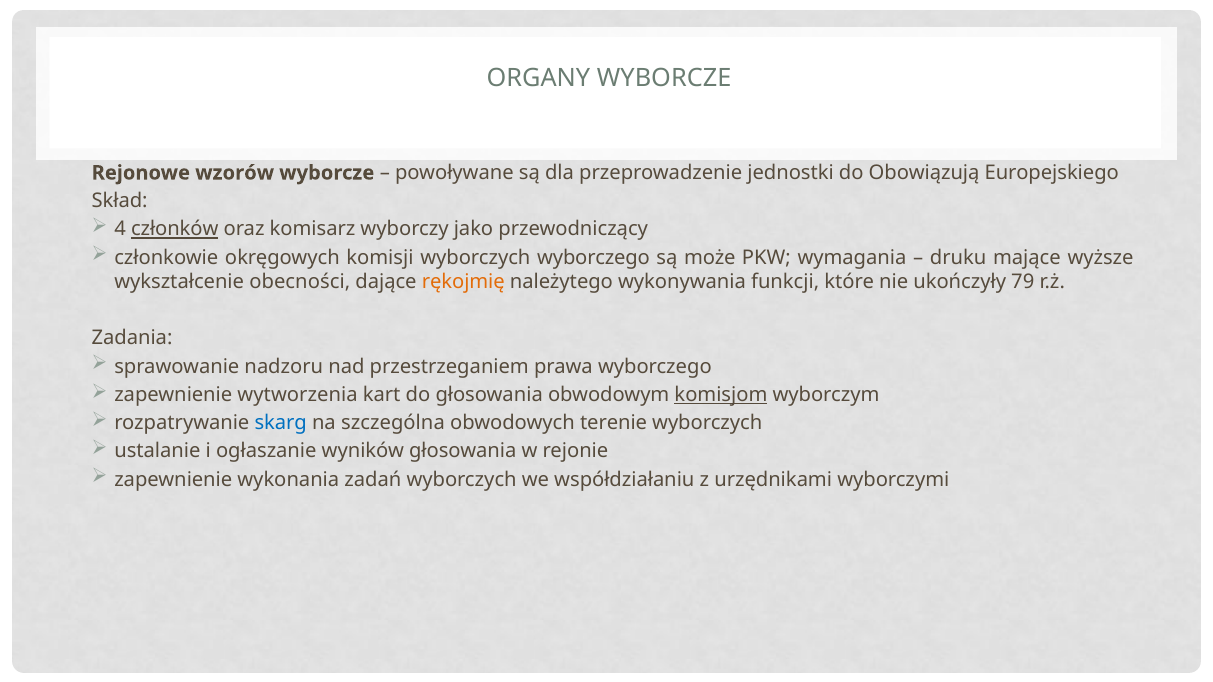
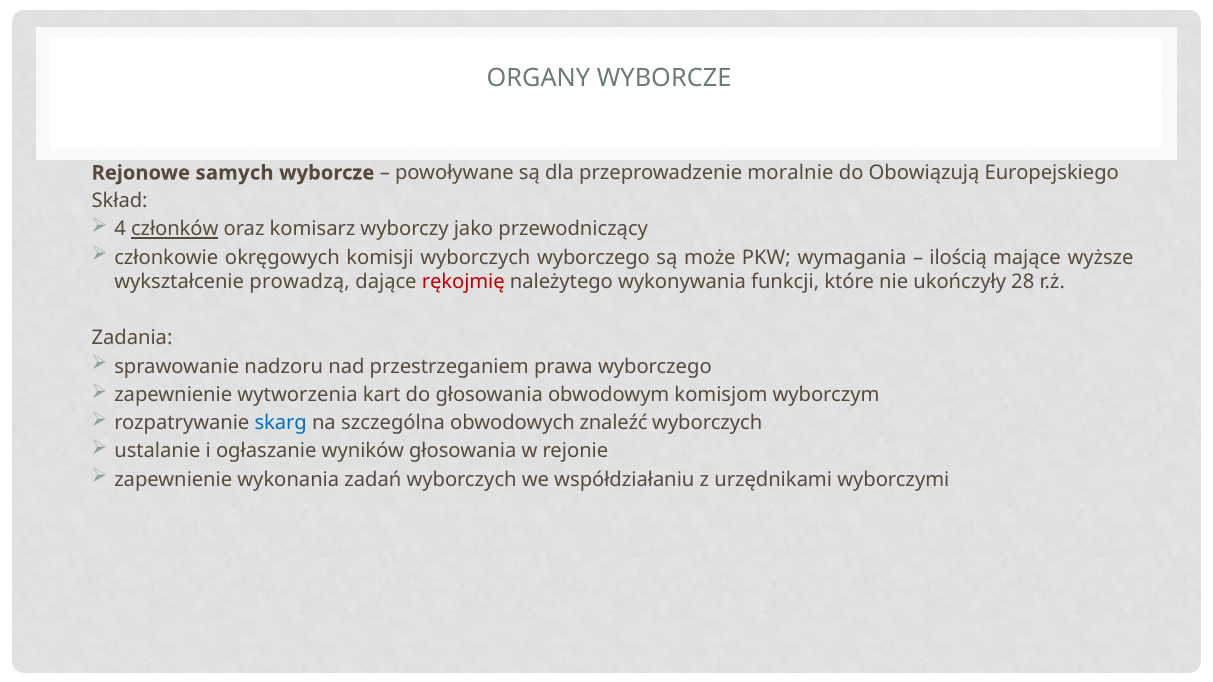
wzorów: wzorów -> samych (235, 173)
jednostki: jednostki -> moralnie (790, 173)
druku: druku -> ilością (958, 258)
obecności: obecności -> prowadzą (300, 282)
rękojmię colour: orange -> red (463, 282)
79: 79 -> 28 (1023, 282)
komisjom underline: present -> none (721, 395)
terenie: terenie -> znaleźć (614, 423)
